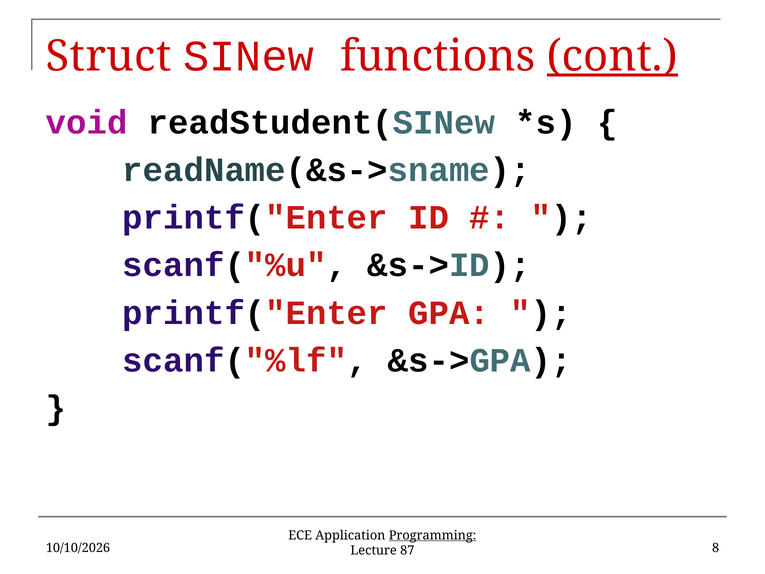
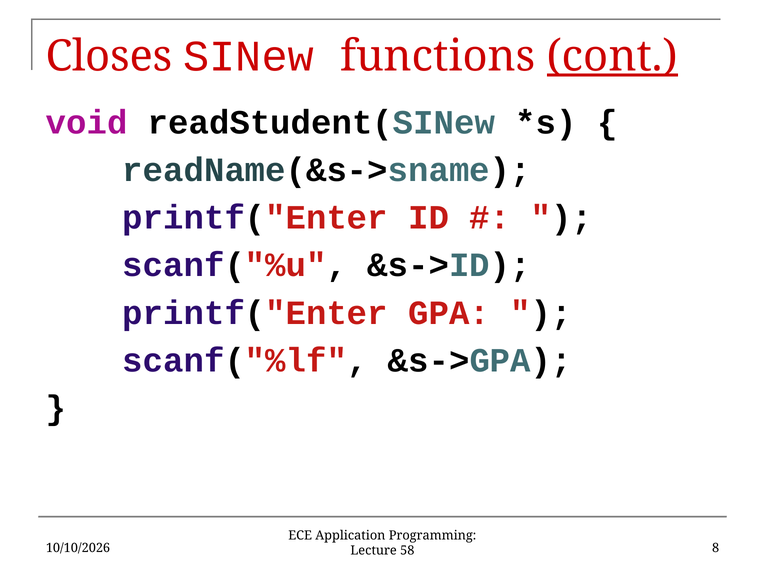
Struct: Struct -> Closes (109, 56)
Programming underline: present -> none (433, 535)
87: 87 -> 58 (407, 550)
